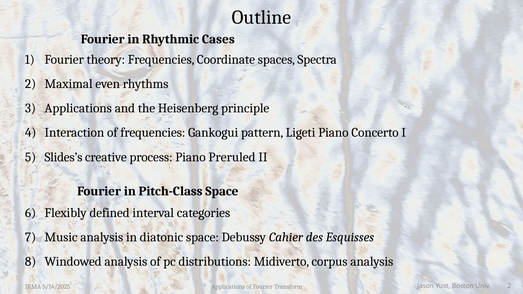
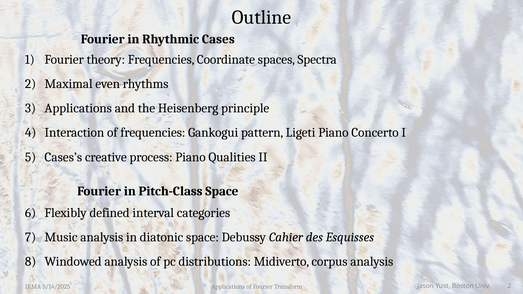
Slides’s: Slides’s -> Cases’s (63, 157)
Preruled: Preruled -> Qualities (232, 157)
